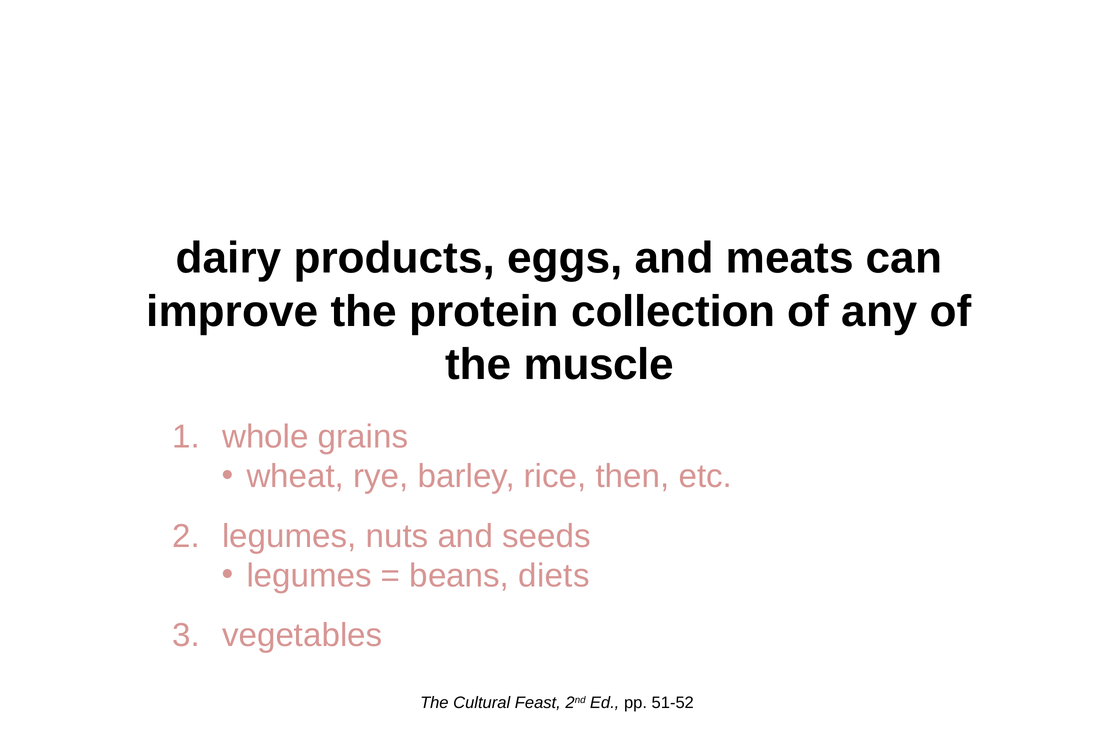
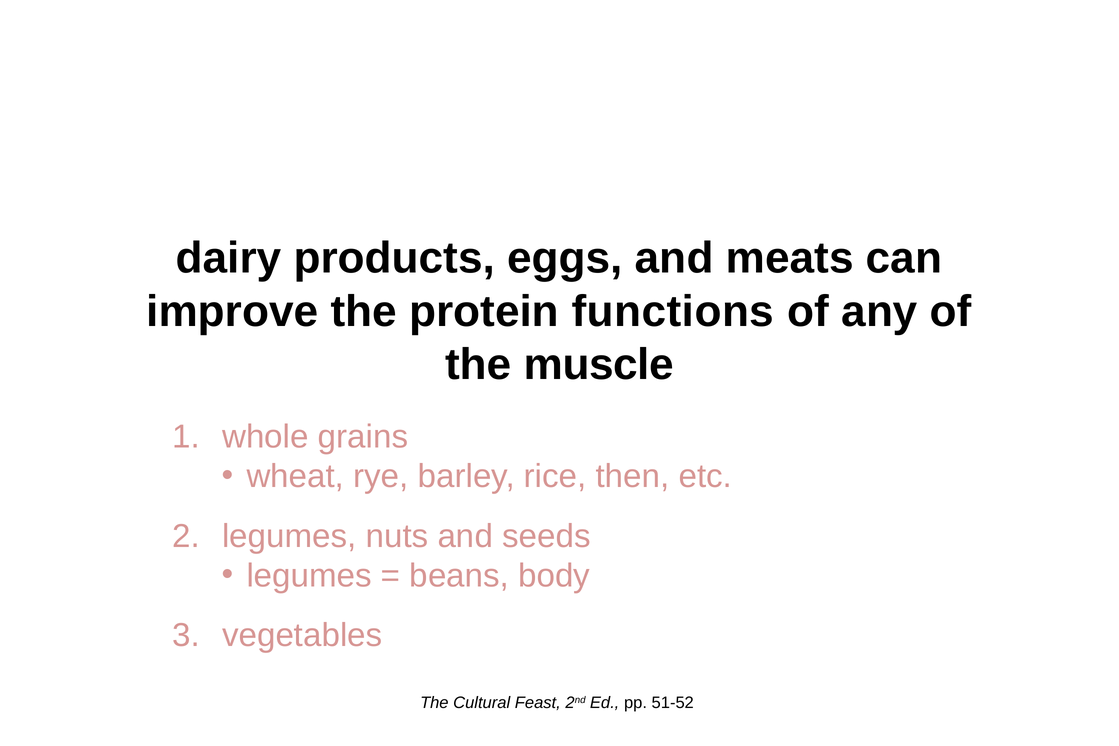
collection: collection -> functions (673, 311)
diets: diets -> body (554, 576)
